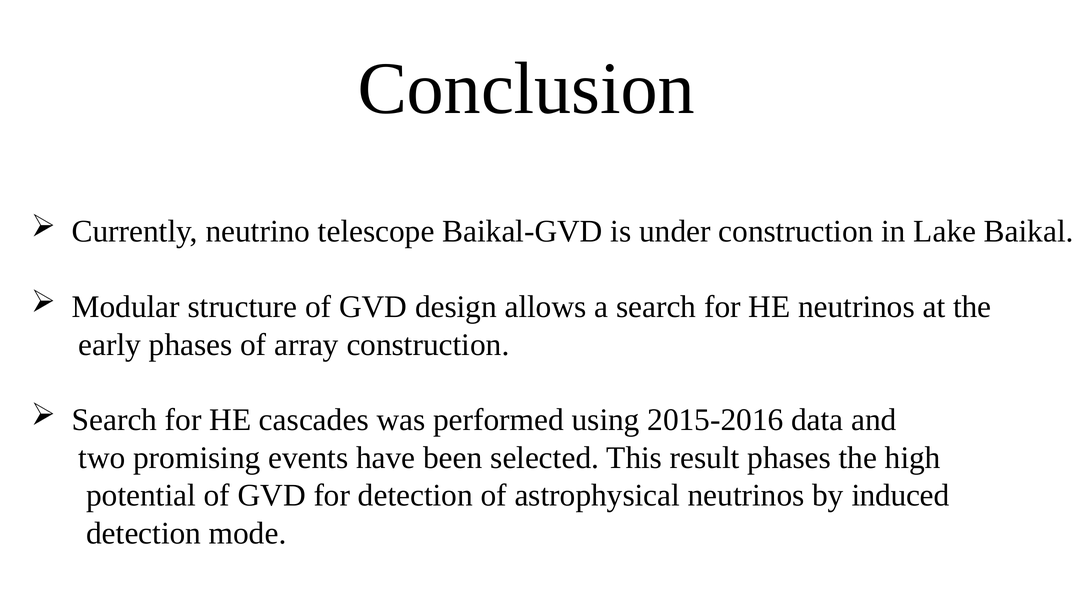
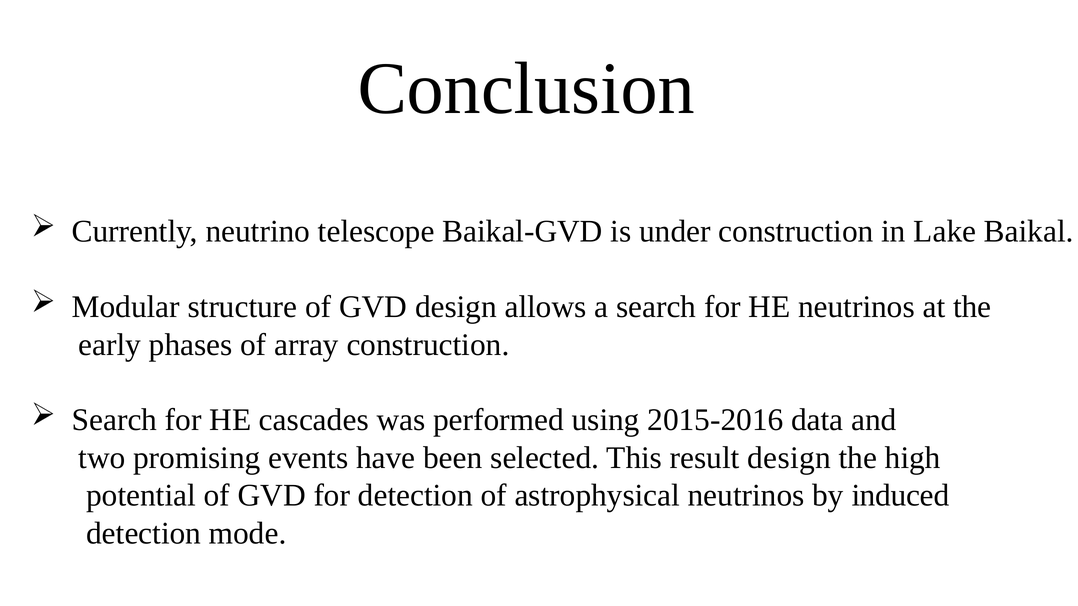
result phases: phases -> design (789, 458)
